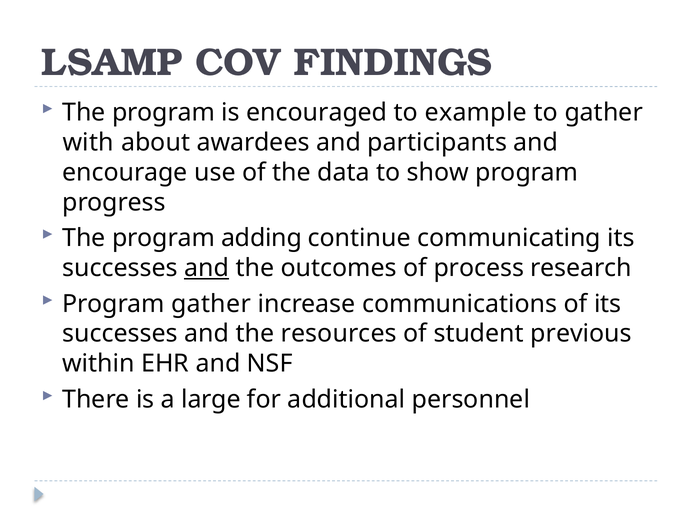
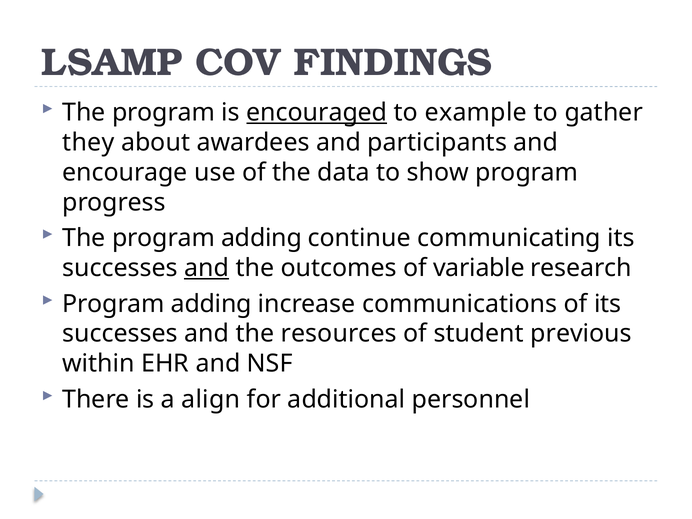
encouraged underline: none -> present (317, 112)
with: with -> they (88, 142)
process: process -> variable (479, 268)
gather: gather -> adding (211, 304)
large: large -> align (211, 399)
